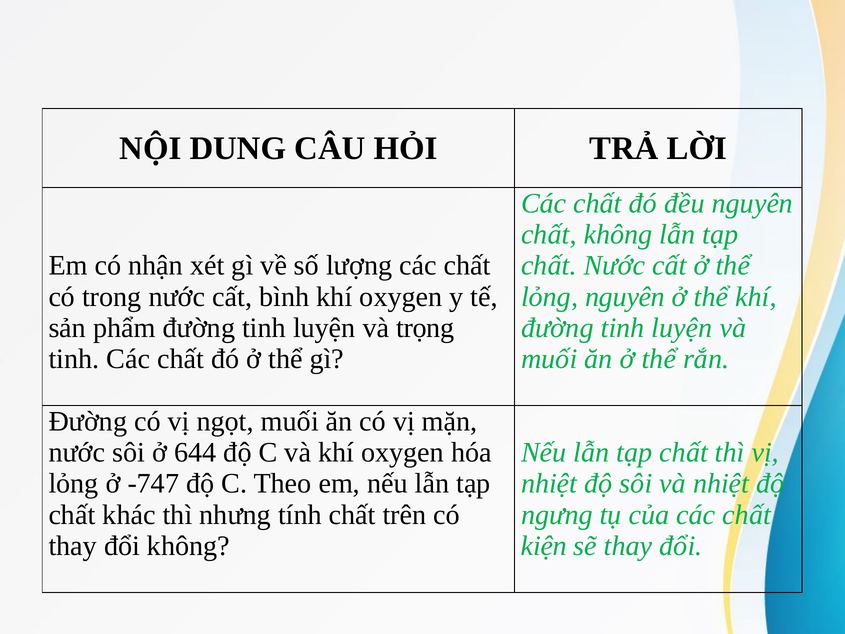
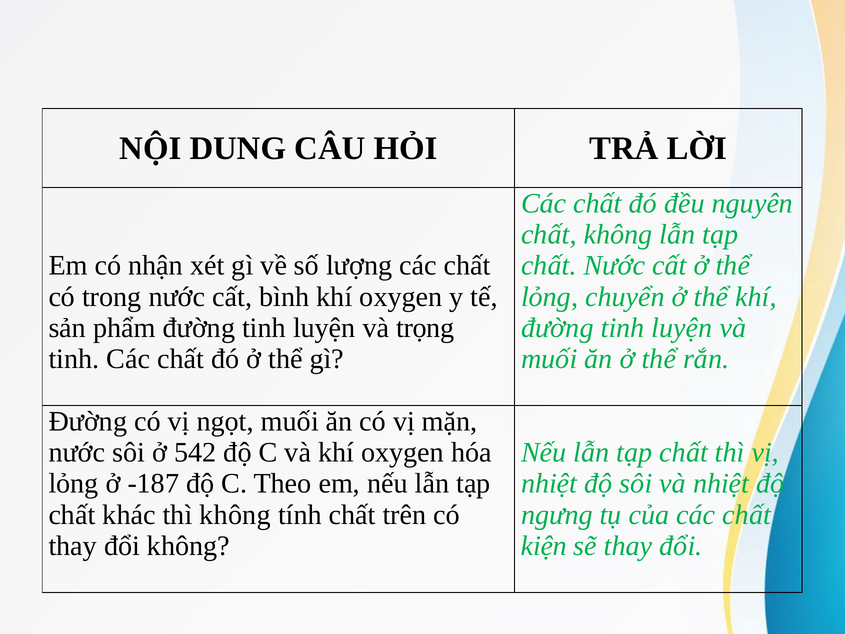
lỏng nguyên: nguyên -> chuyển (625, 297)
644: 644 -> 542 (195, 452)
-747: -747 -> -187 (153, 483)
thì nhưng: nhưng -> không (235, 515)
